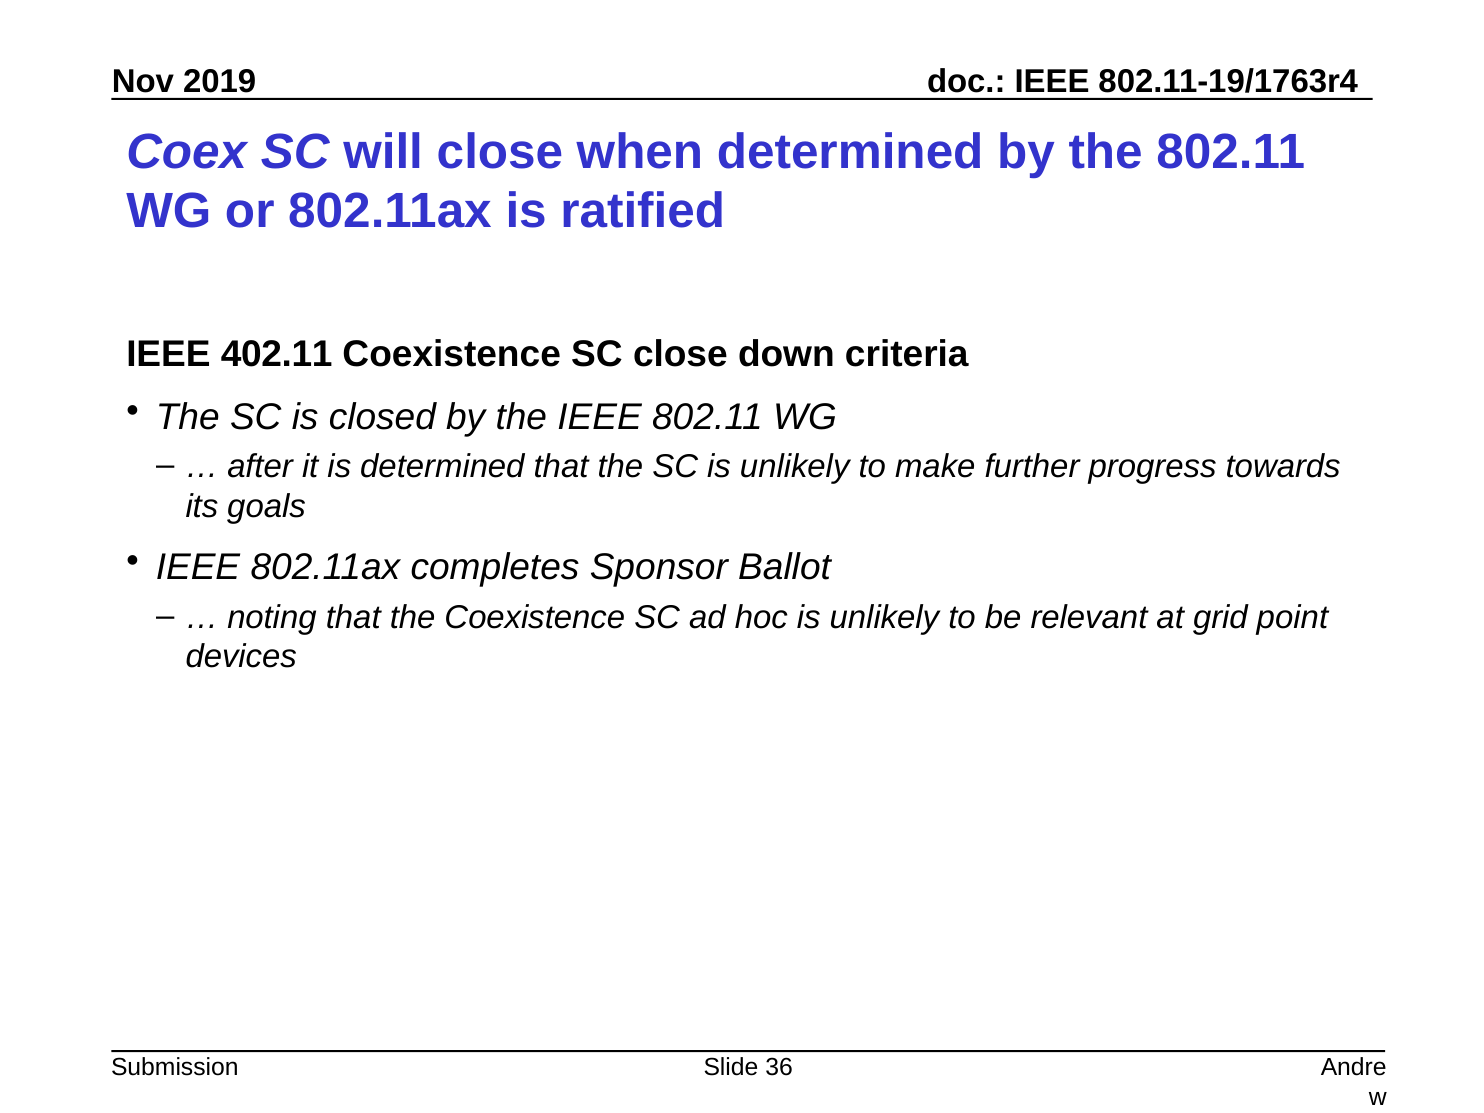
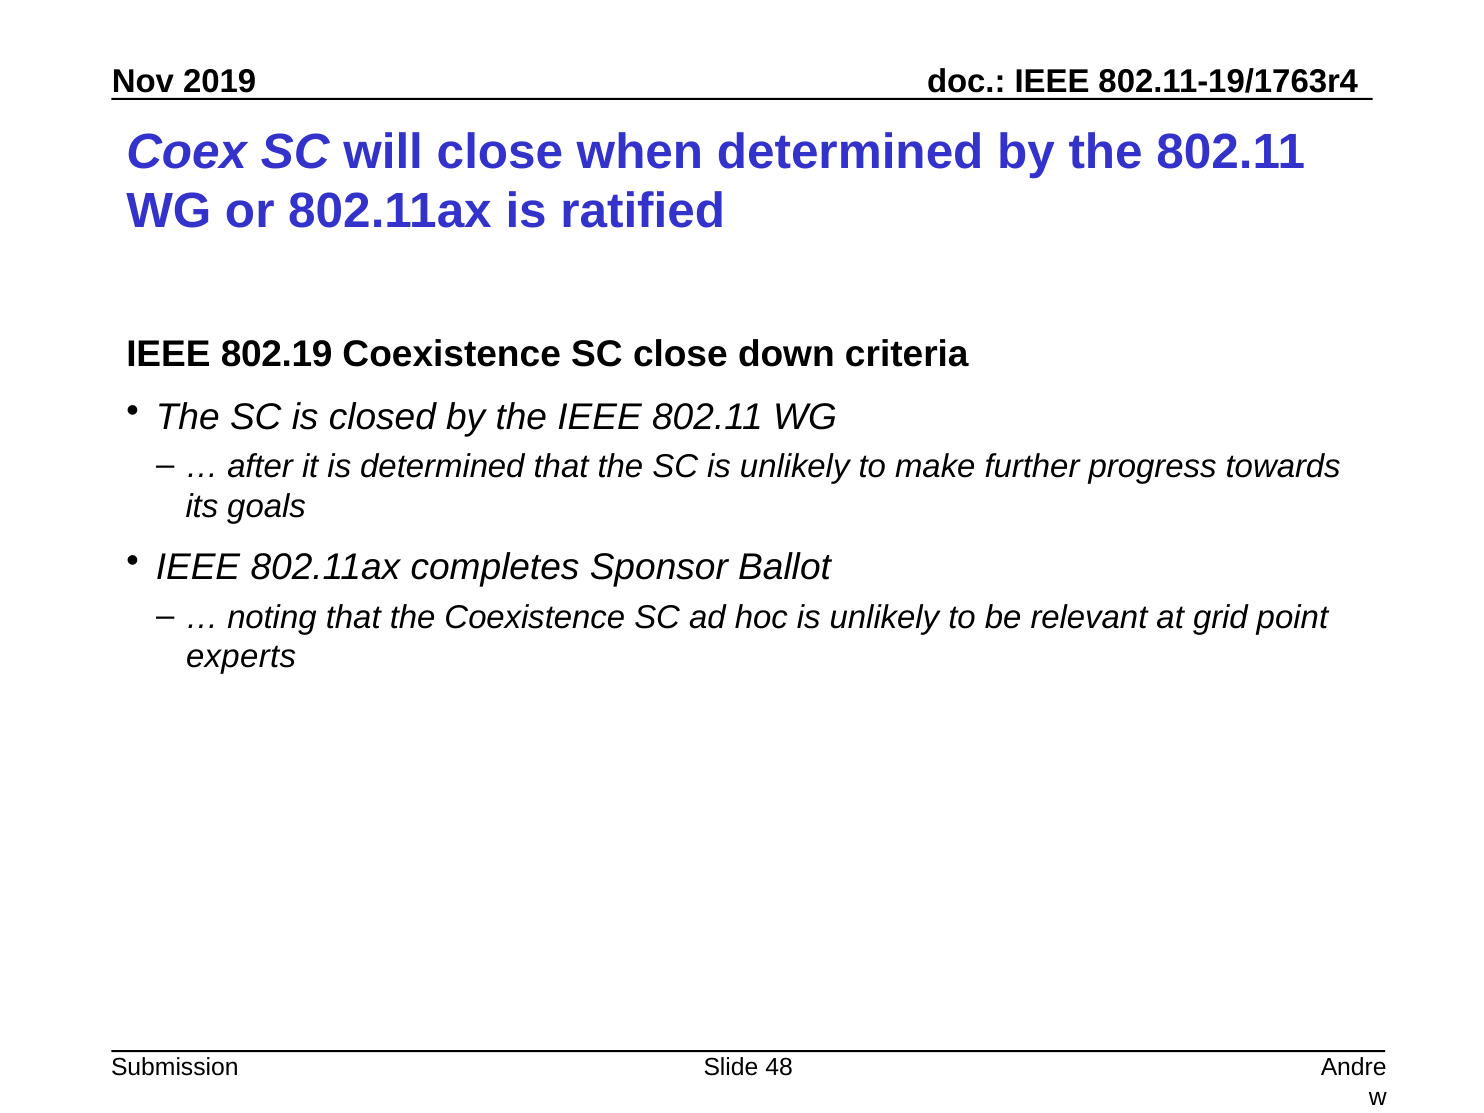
402.11: 402.11 -> 802.19 (277, 354)
devices: devices -> experts (241, 657)
36: 36 -> 48 (779, 1067)
